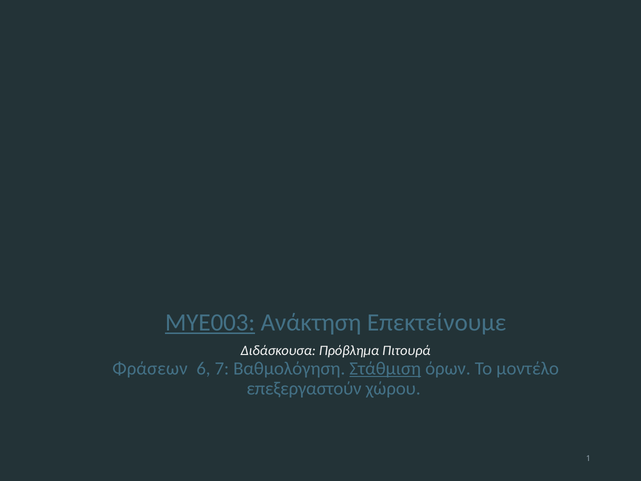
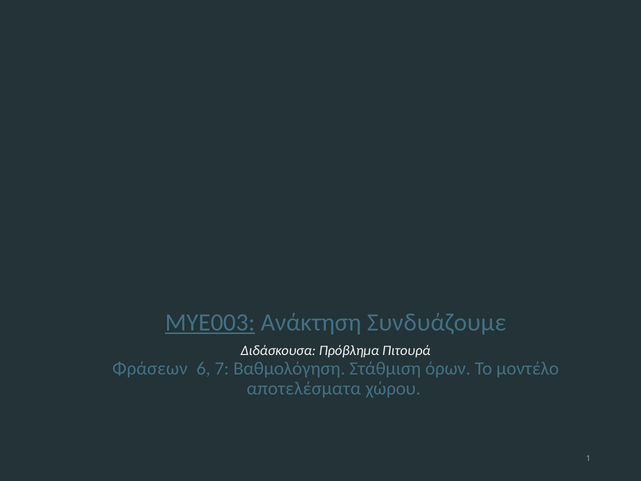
Επεκτείνουμε: Επεκτείνουμε -> Συνδυάζουμε (437, 323)
Στάθμιση underline: present -> none (385, 368)
επεξεργαστούν: επεξεργαστούν -> αποτελέσματα (304, 388)
